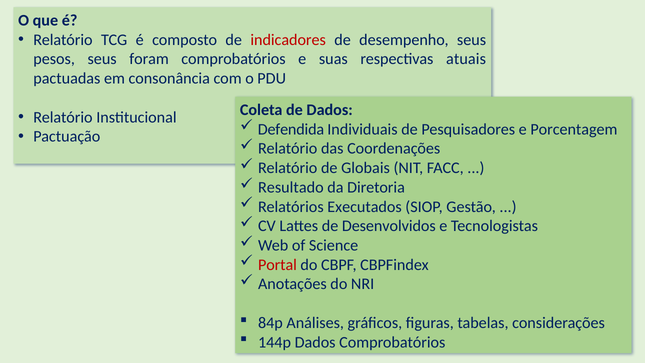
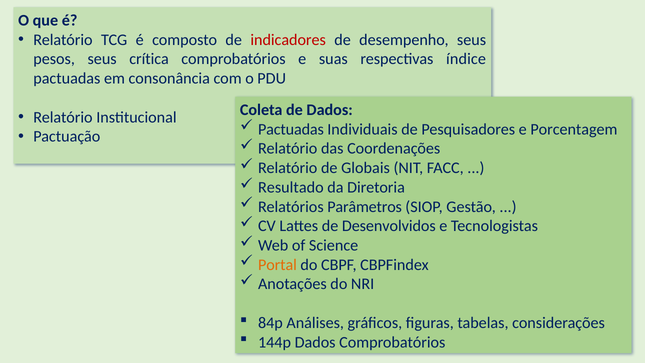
foram: foram -> crítica (149, 59)
atuais: atuais -> índice (466, 59)
Defendida: Defendida -> Pactuadas (291, 129)
Executados: Executados -> Parâmetros (365, 207)
Portal colour: red -> orange (277, 265)
